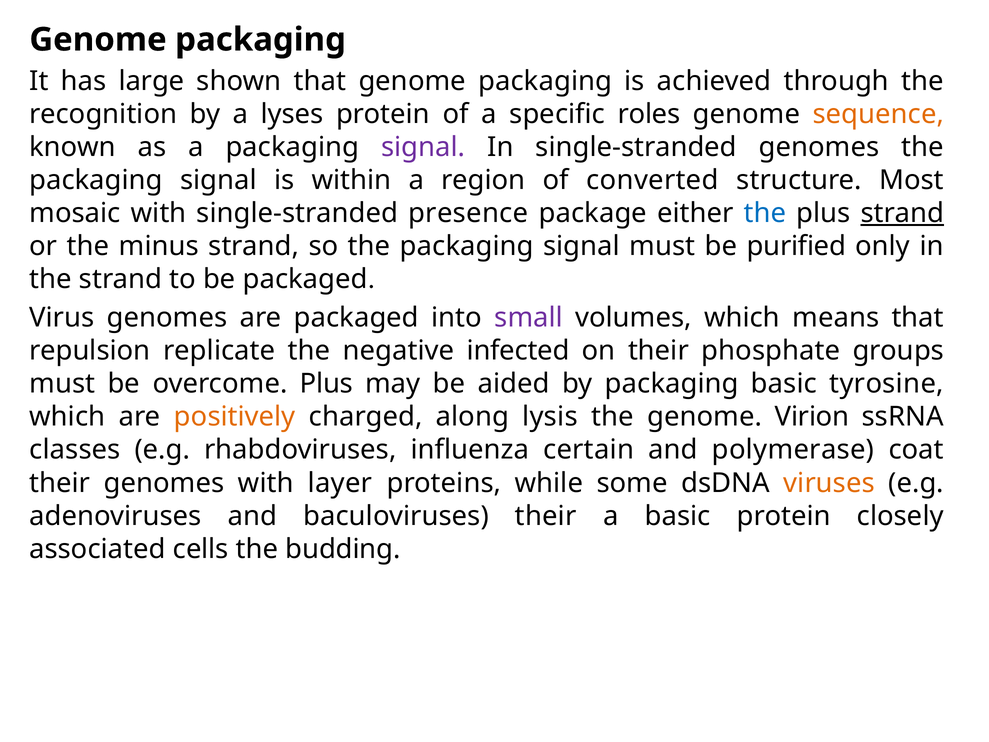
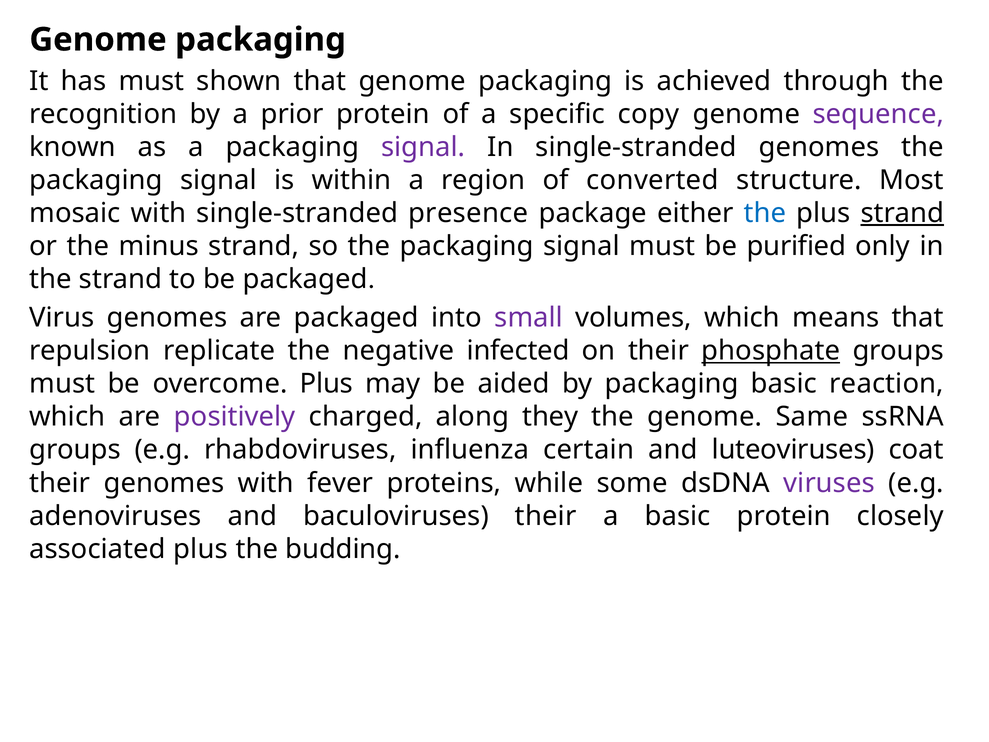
has large: large -> must (152, 81)
lyses: lyses -> prior (292, 114)
roles: roles -> copy (649, 114)
sequence colour: orange -> purple (878, 114)
phosphate underline: none -> present (771, 351)
tyrosine: tyrosine -> reaction (887, 384)
positively colour: orange -> purple (235, 417)
lysis: lysis -> they (550, 417)
Virion: Virion -> Same (812, 417)
classes: classes -> groups (75, 450)
polymerase: polymerase -> luteoviruses (793, 450)
layer: layer -> fever (340, 483)
viruses colour: orange -> purple (829, 483)
associated cells: cells -> plus (201, 549)
